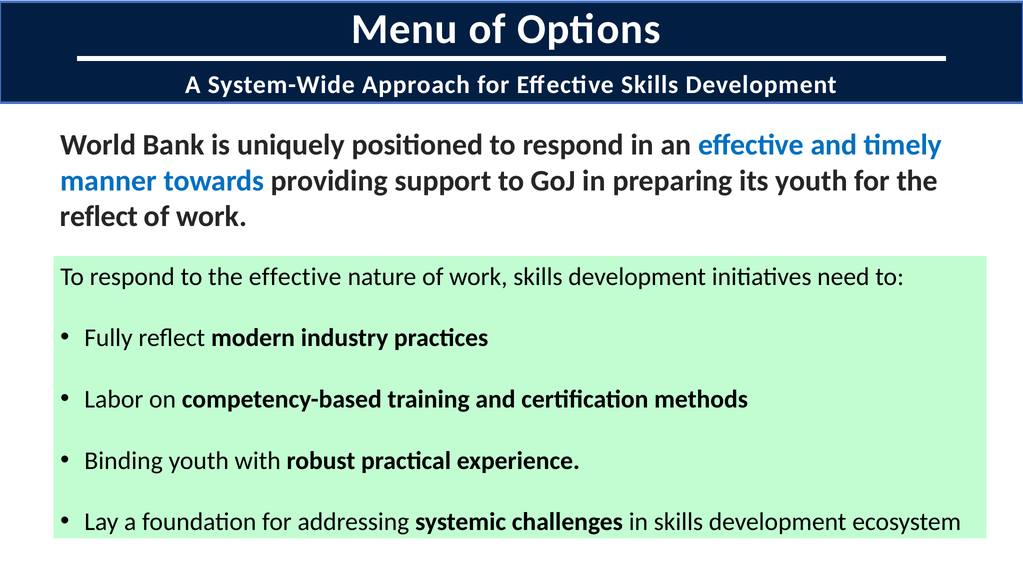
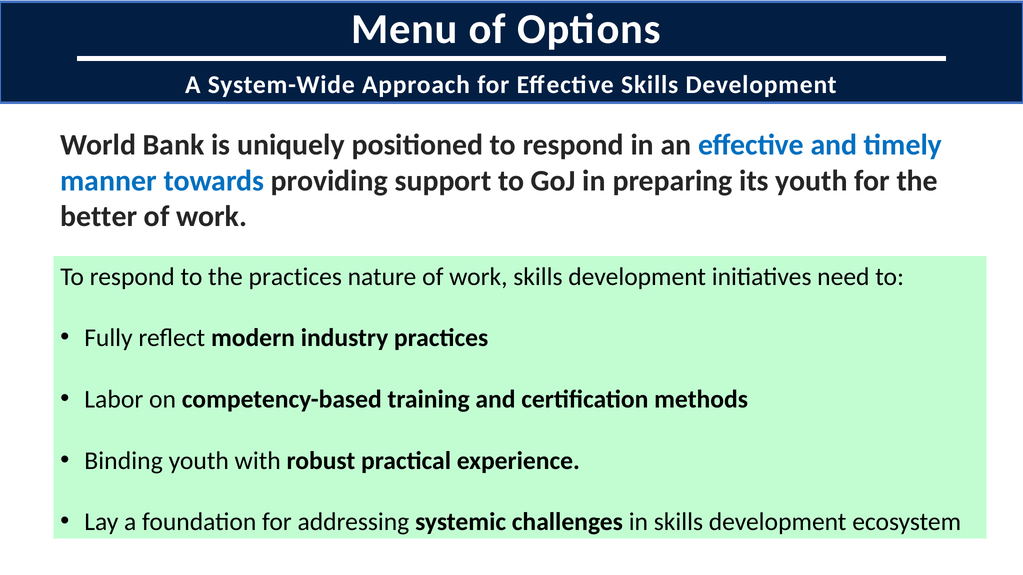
reflect: reflect -> better (99, 217)
the effective: effective -> practices (295, 277)
